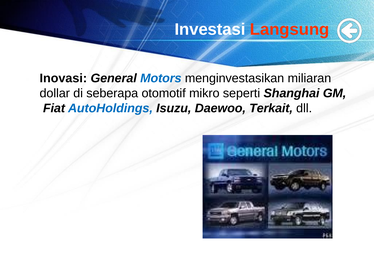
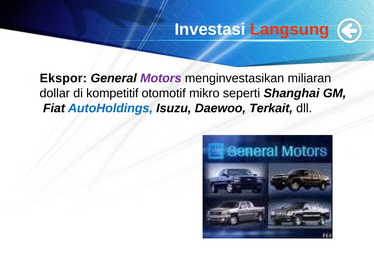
Inovasi: Inovasi -> Ekspor (63, 78)
Motors colour: blue -> purple (161, 78)
seberapa: seberapa -> kompetitif (112, 93)
